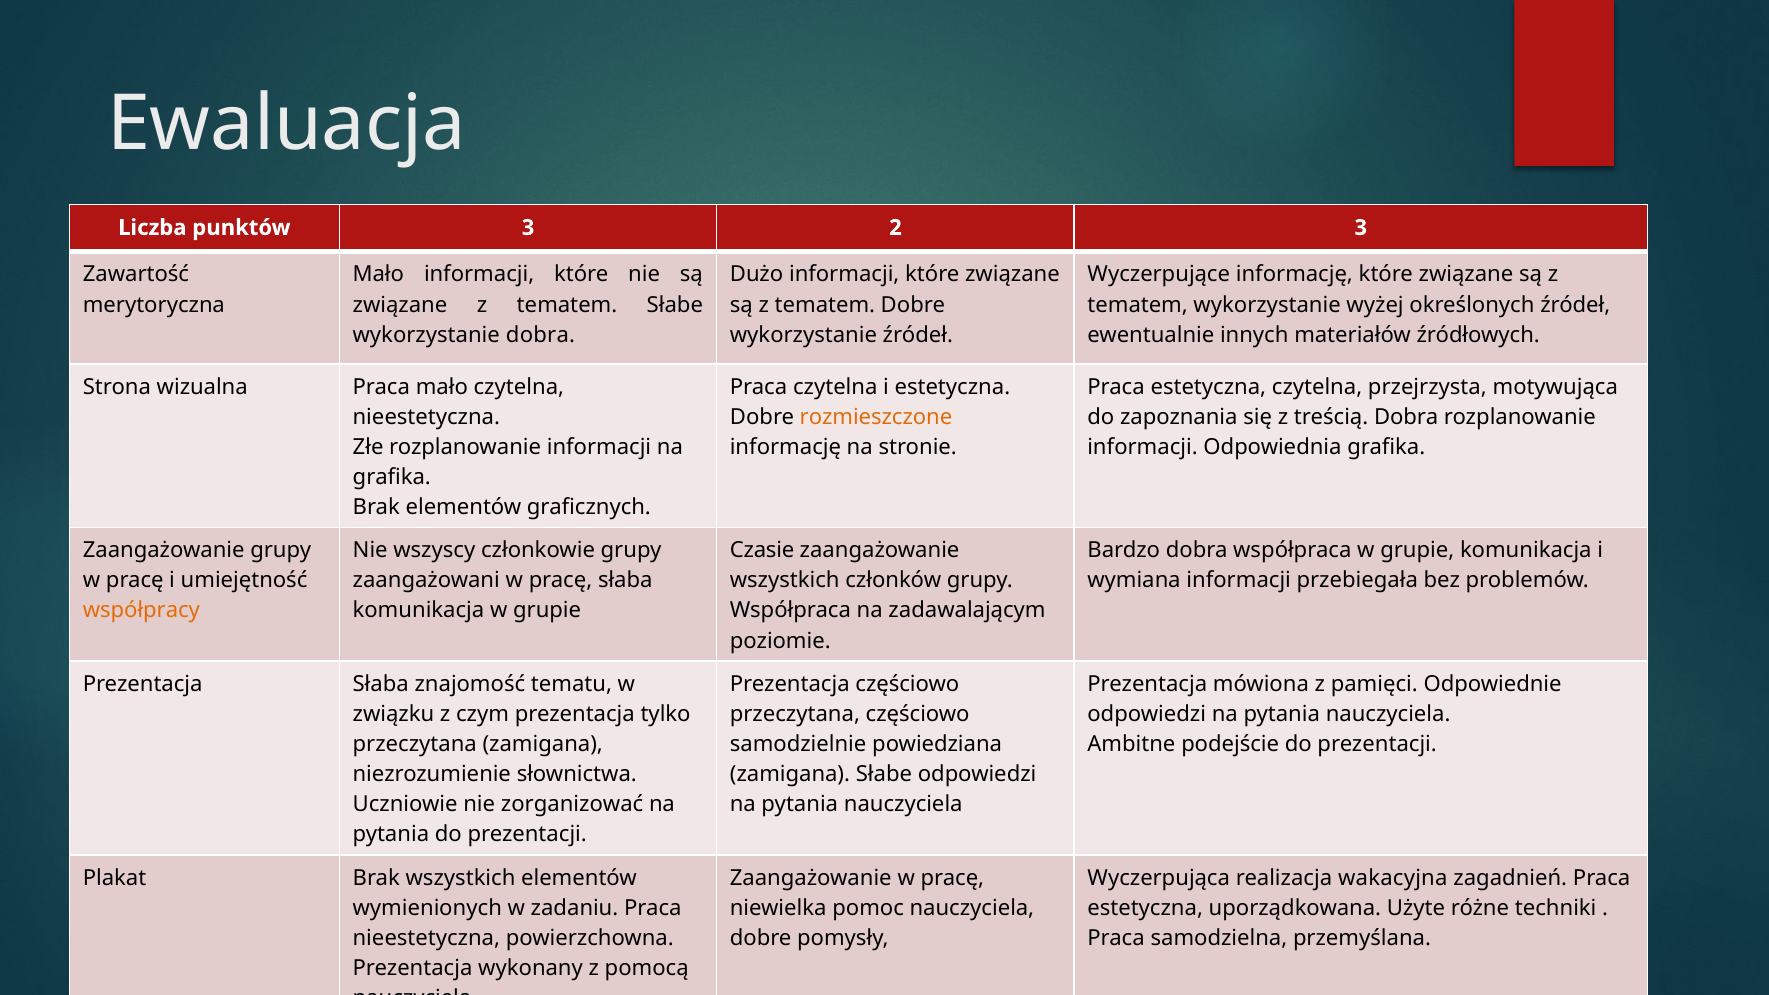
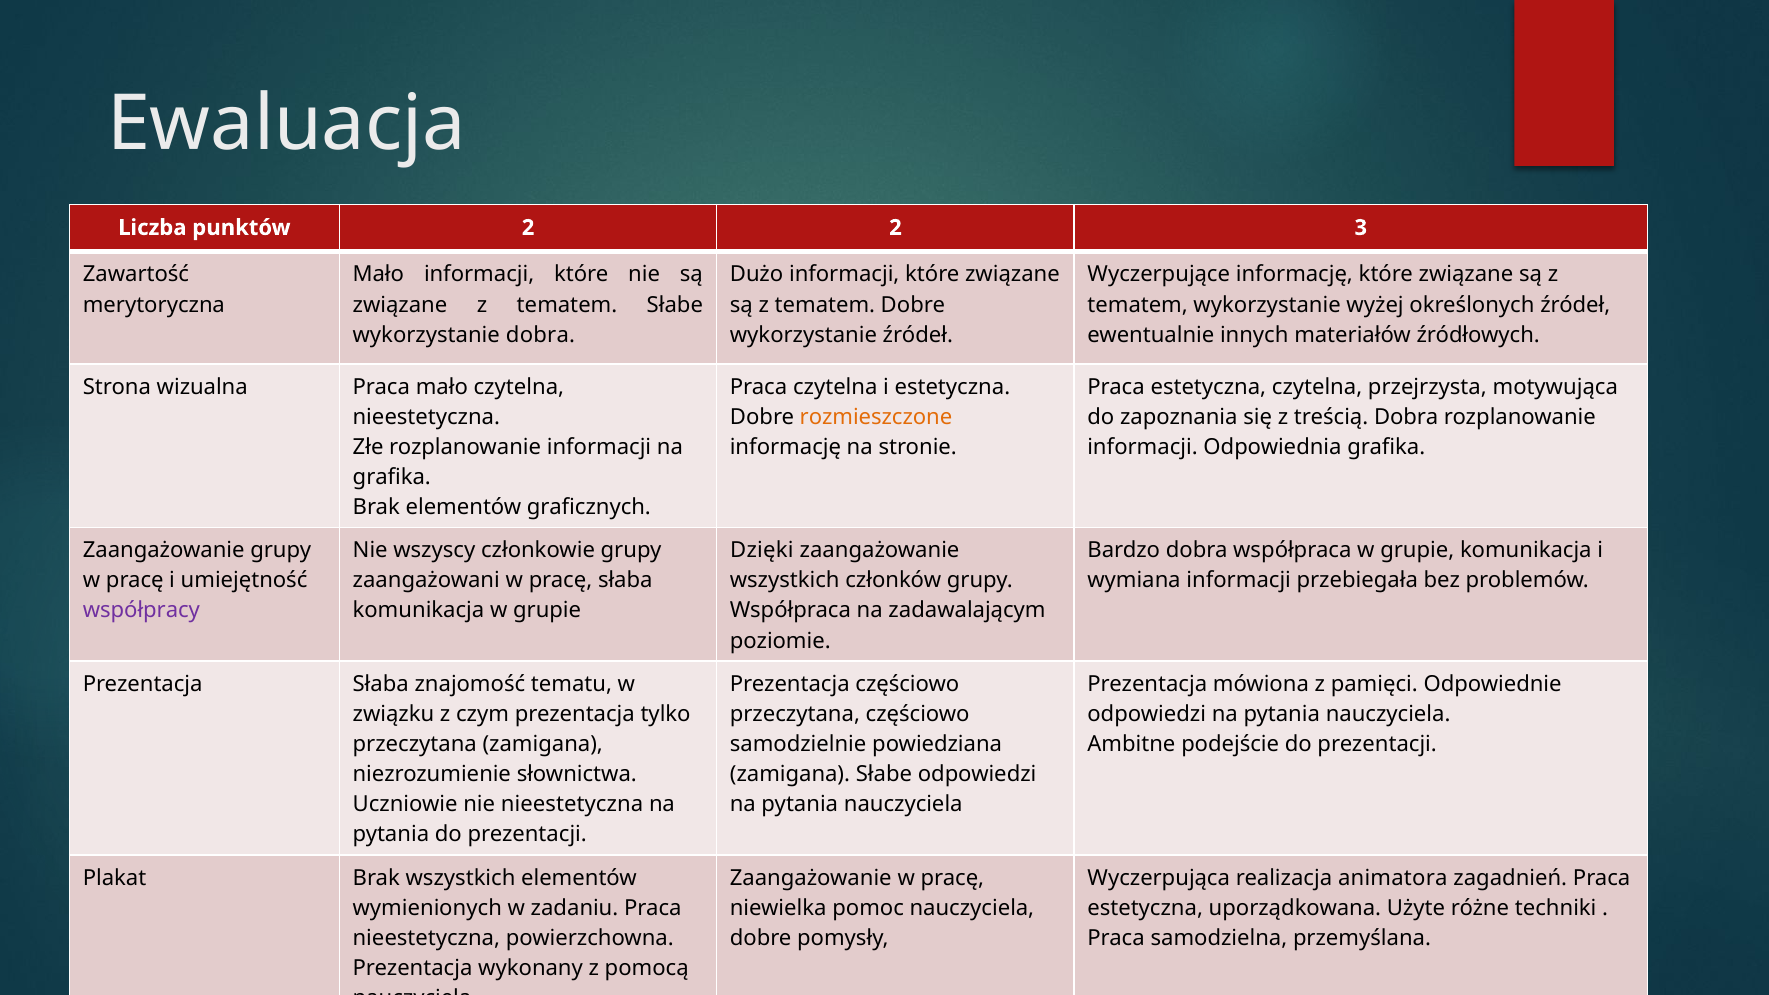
punktów 3: 3 -> 2 (528, 228)
Czasie: Czasie -> Dzięki (762, 551)
współpracy colour: orange -> purple (141, 611)
nie zorganizować: zorganizować -> nieestetyczna (572, 805)
wakacyjna: wakacyjna -> animatora (1393, 878)
